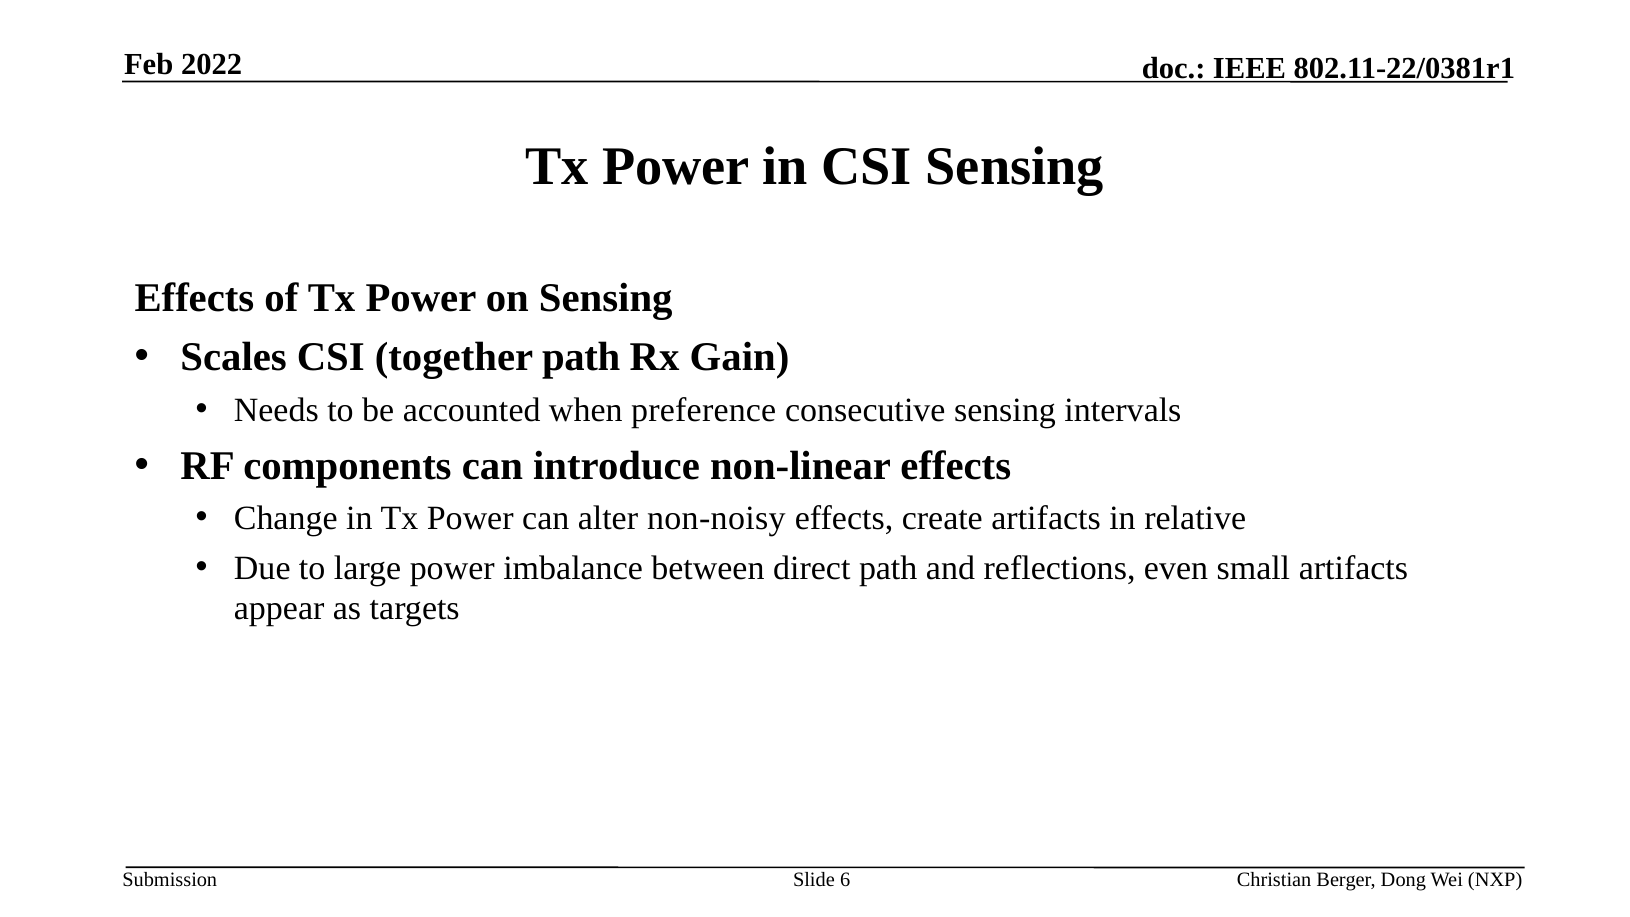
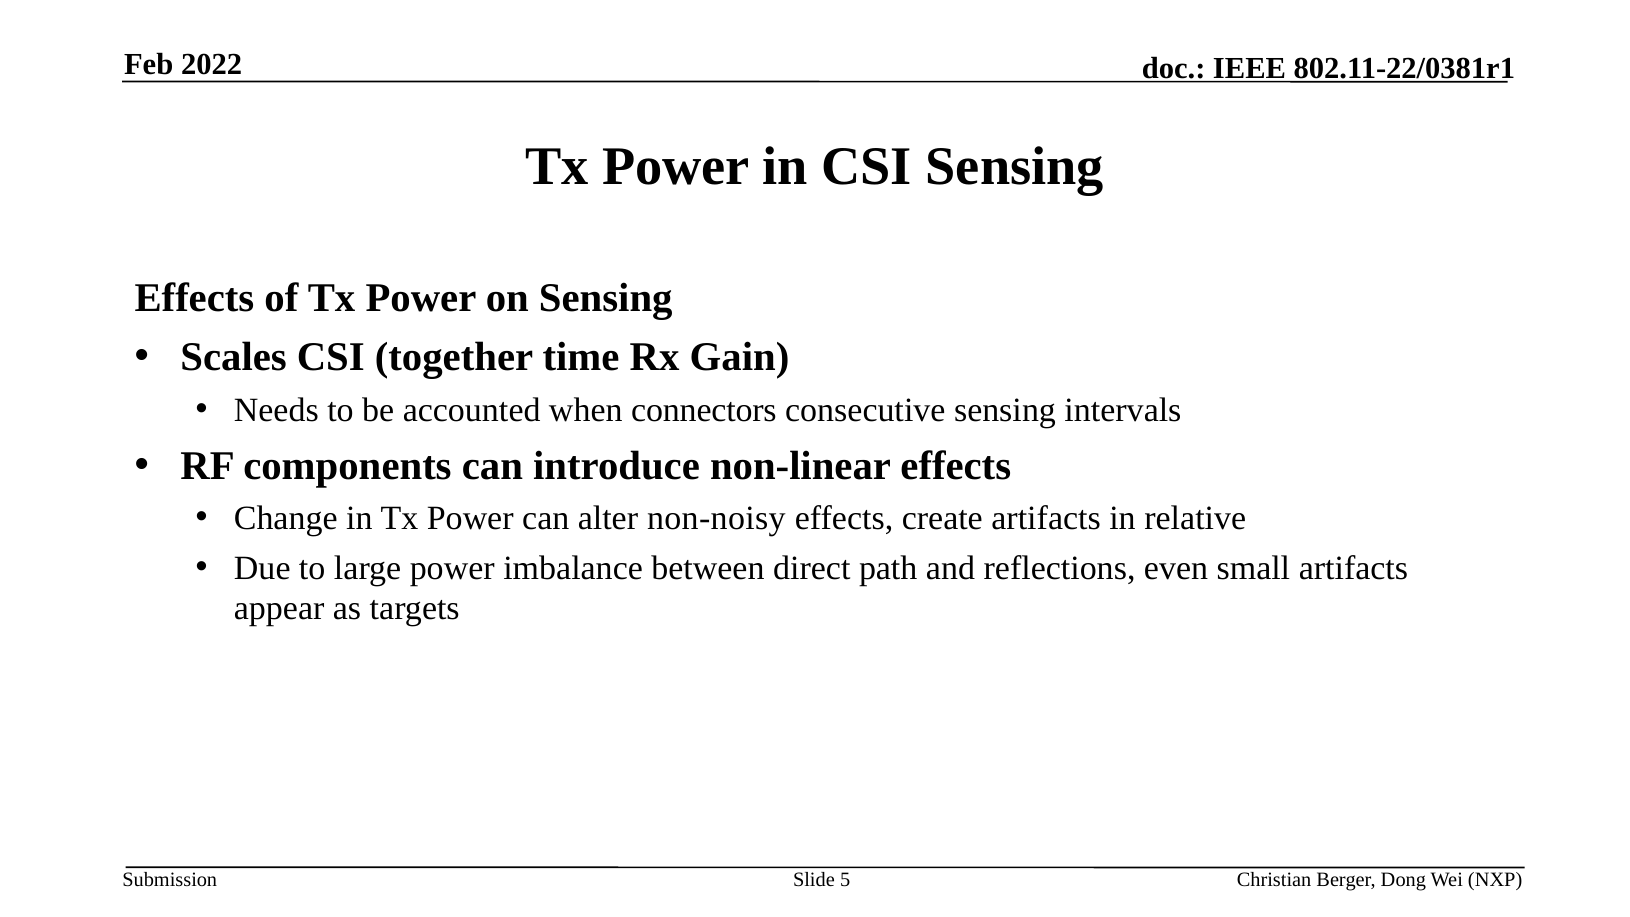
together path: path -> time (581, 357)
preference: preference -> connectors (704, 410)
6: 6 -> 5 (845, 879)
